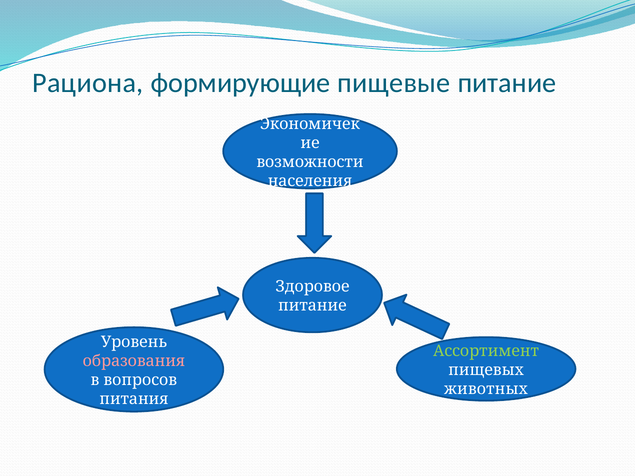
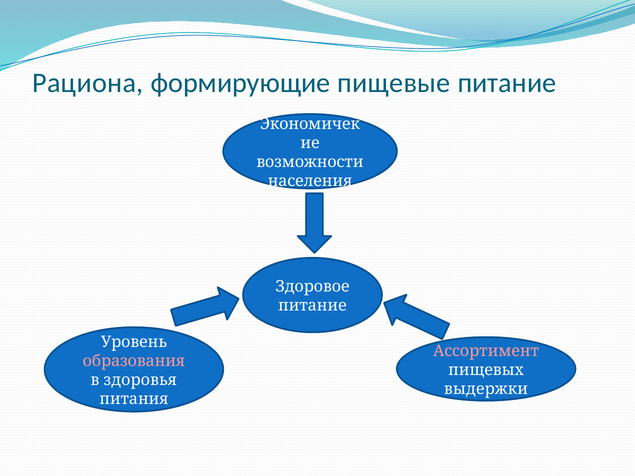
Ассортимент colour: light green -> pink (486, 351)
вопросов: вопросов -> здоровья (140, 380)
животных: животных -> выдержки (486, 389)
